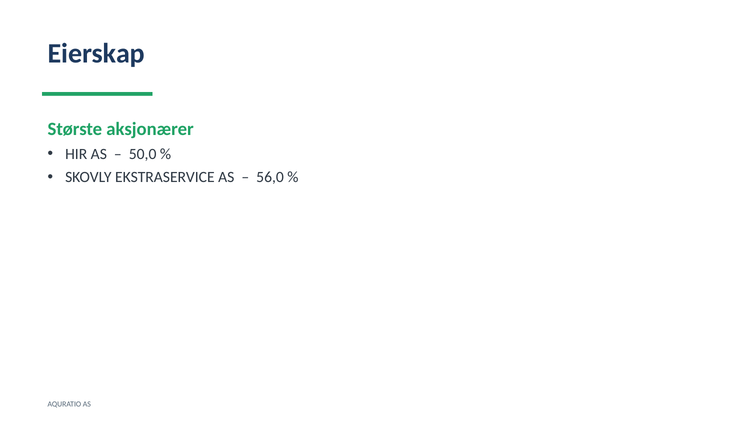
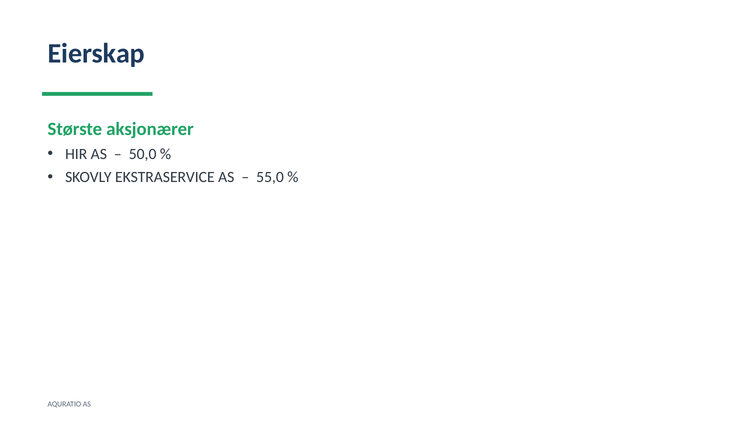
56,0: 56,0 -> 55,0 (270, 177)
